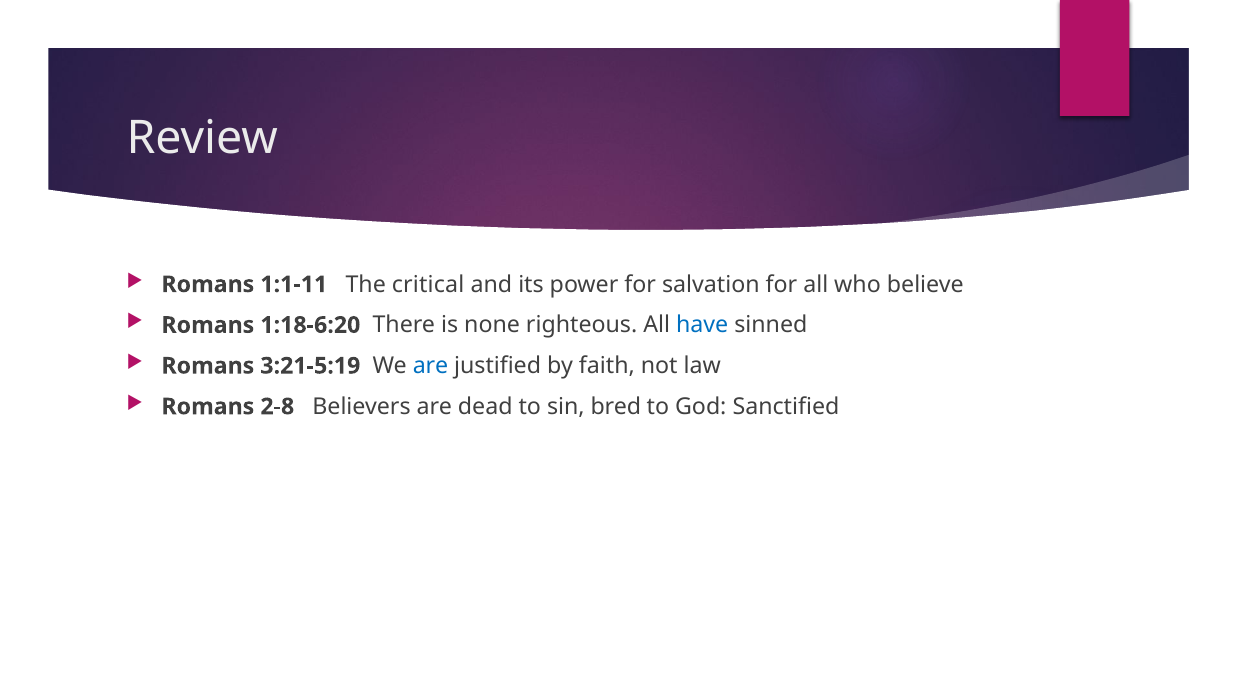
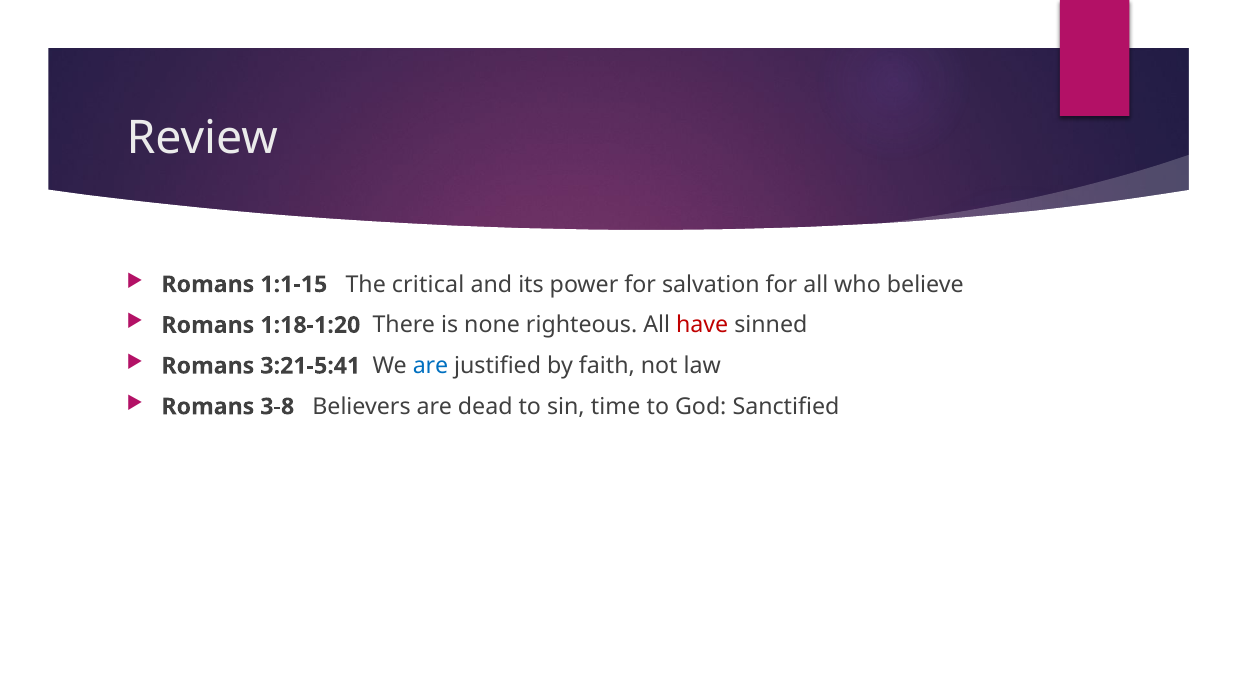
1:1-11: 1:1-11 -> 1:1-15 (294, 285)
1:18-6:20: 1:18-6:20 -> 1:18-1:20 (310, 325)
have colour: blue -> red (702, 325)
3:21-5:19: 3:21-5:19 -> 3:21-5:41 (310, 366)
2-8: 2-8 -> 3-8 (277, 407)
bred: bred -> time (616, 407)
